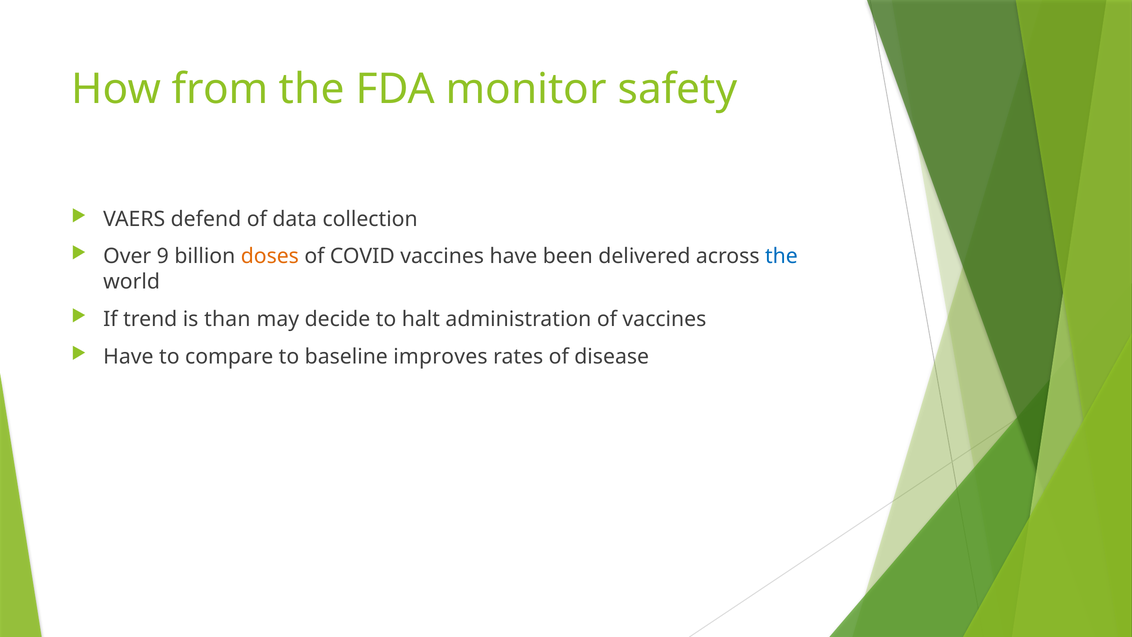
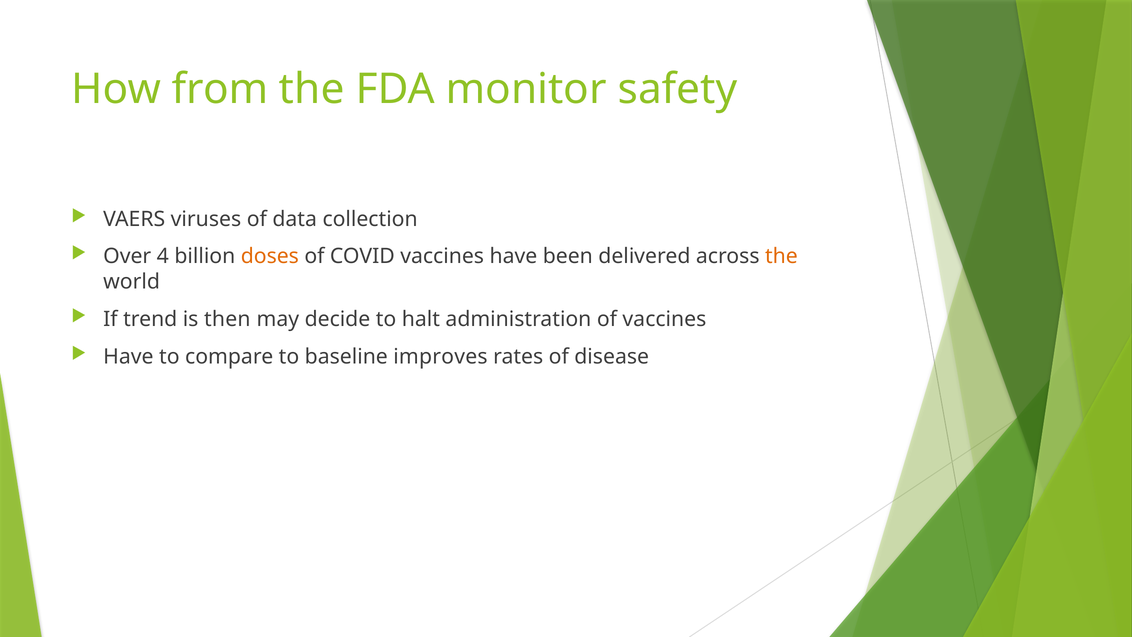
defend: defend -> viruses (206, 219)
9: 9 -> 4 (163, 256)
the colour: blue -> orange (781, 256)
than: than -> then (227, 319)
